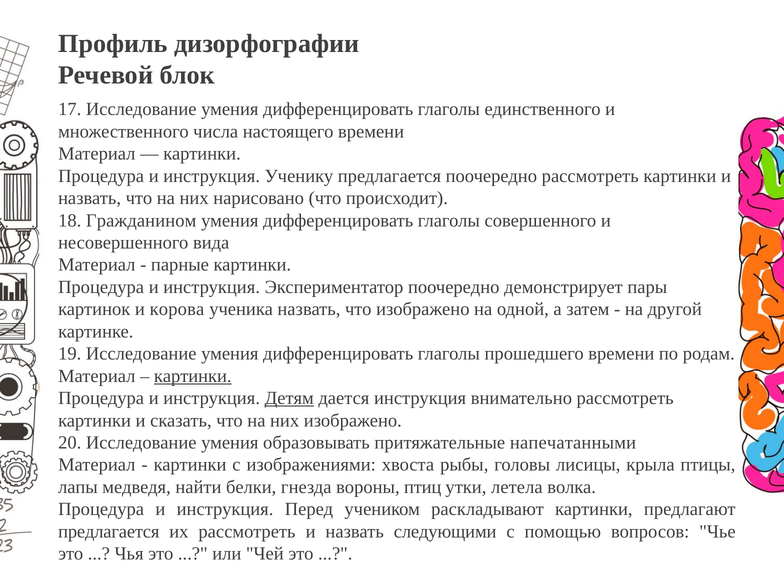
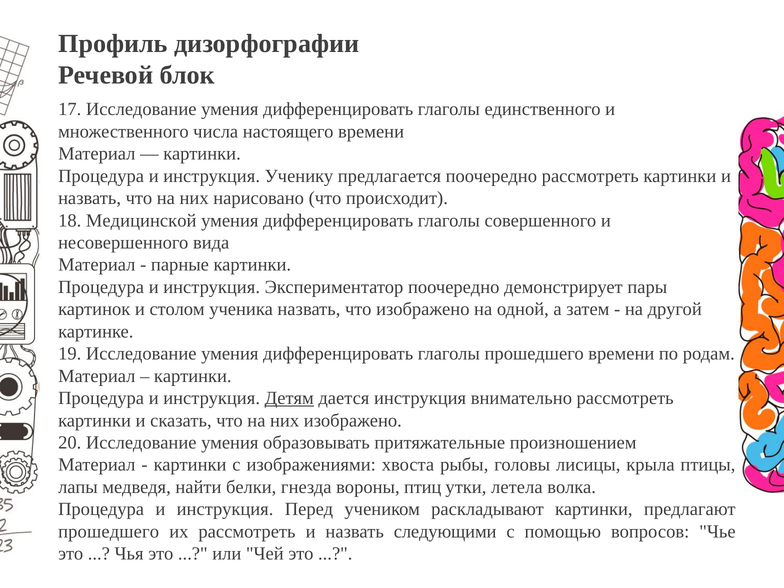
Гражданином: Гражданином -> Медицинской (141, 220)
корова: корова -> столом (177, 309)
картинки underline: present -> none (193, 376)
напечатанными: напечатанными -> произношением (573, 443)
предлагается: предлагается -> прошедшего (109, 532)
